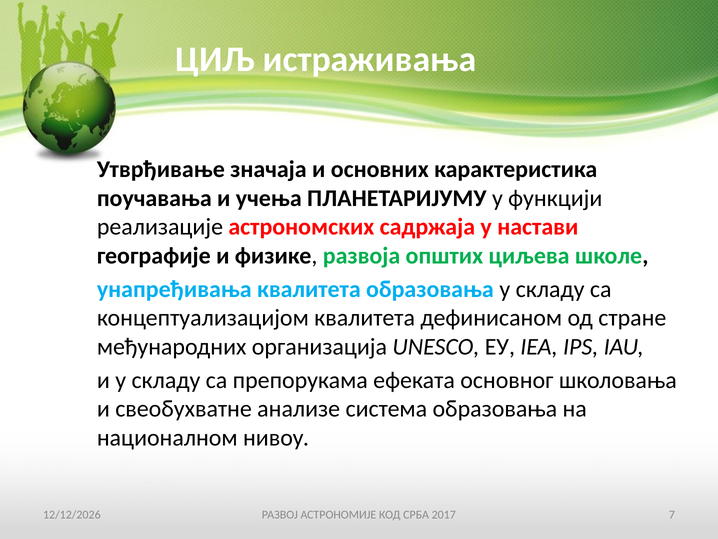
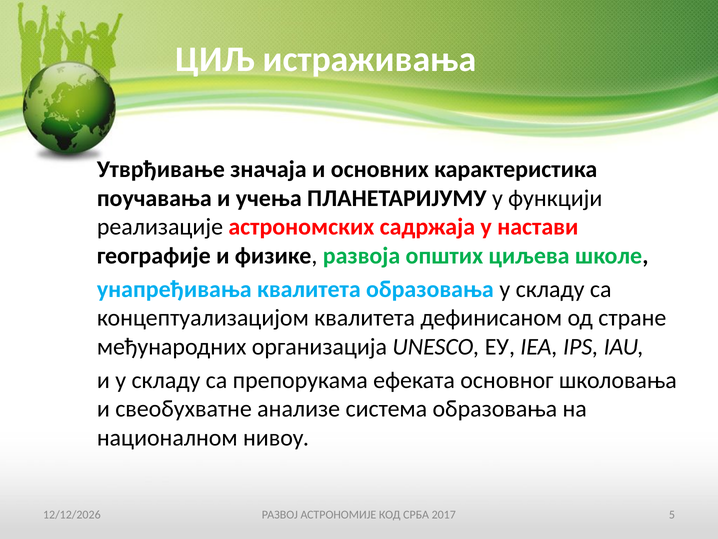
7: 7 -> 5 (672, 514)
